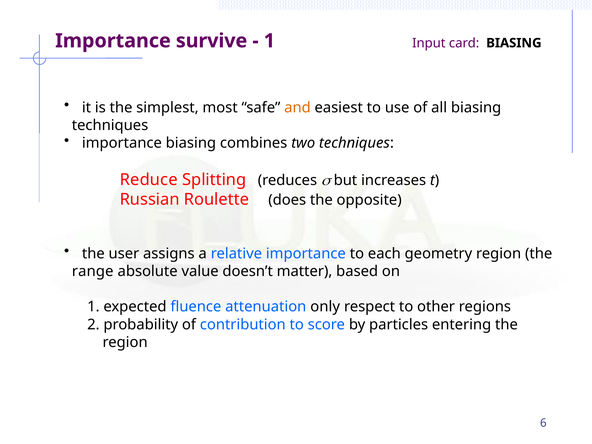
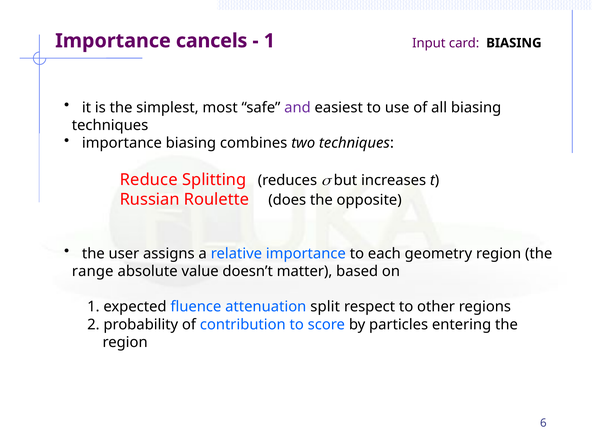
survive: survive -> cancels (212, 41)
and colour: orange -> purple (297, 107)
only: only -> split (325, 307)
